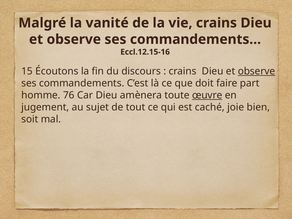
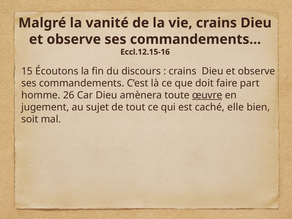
observe underline: present -> none (257, 71)
76: 76 -> 26 (69, 95)
joie: joie -> elle (236, 107)
